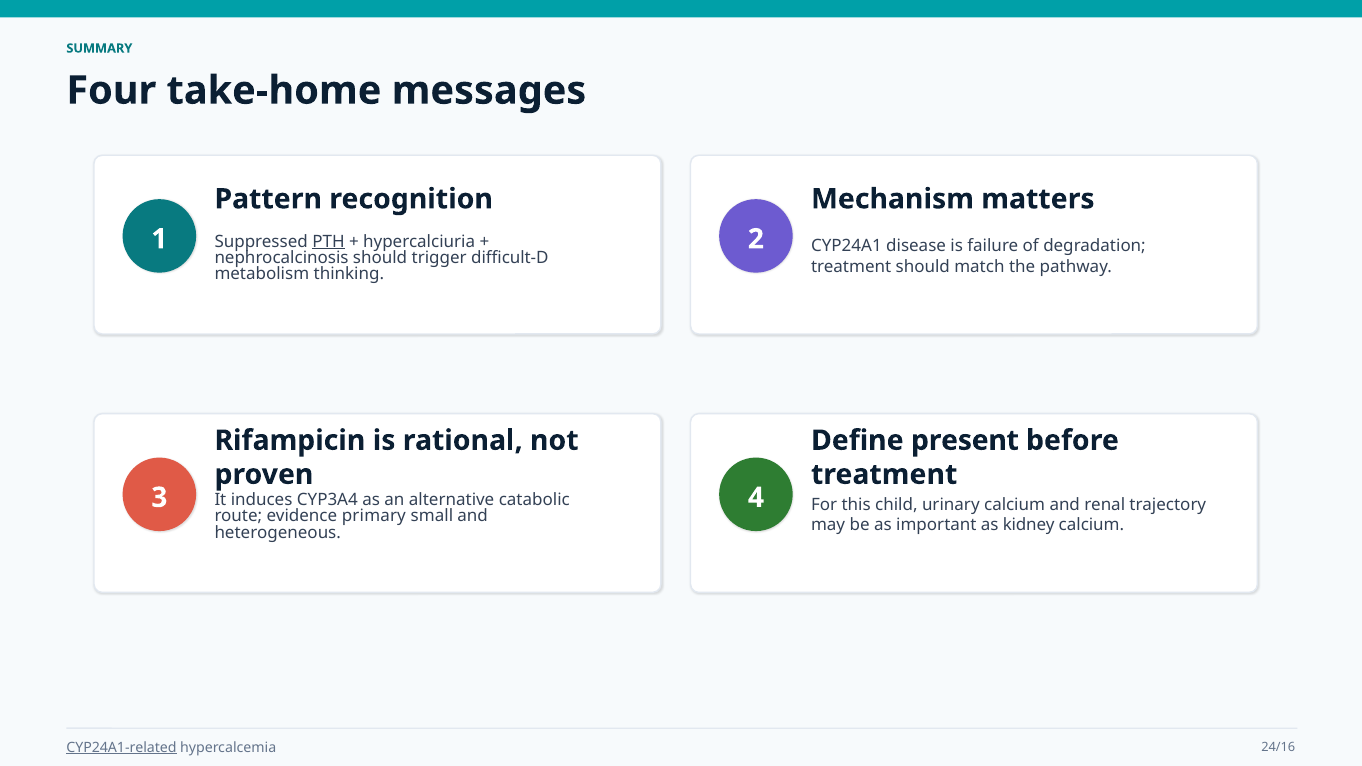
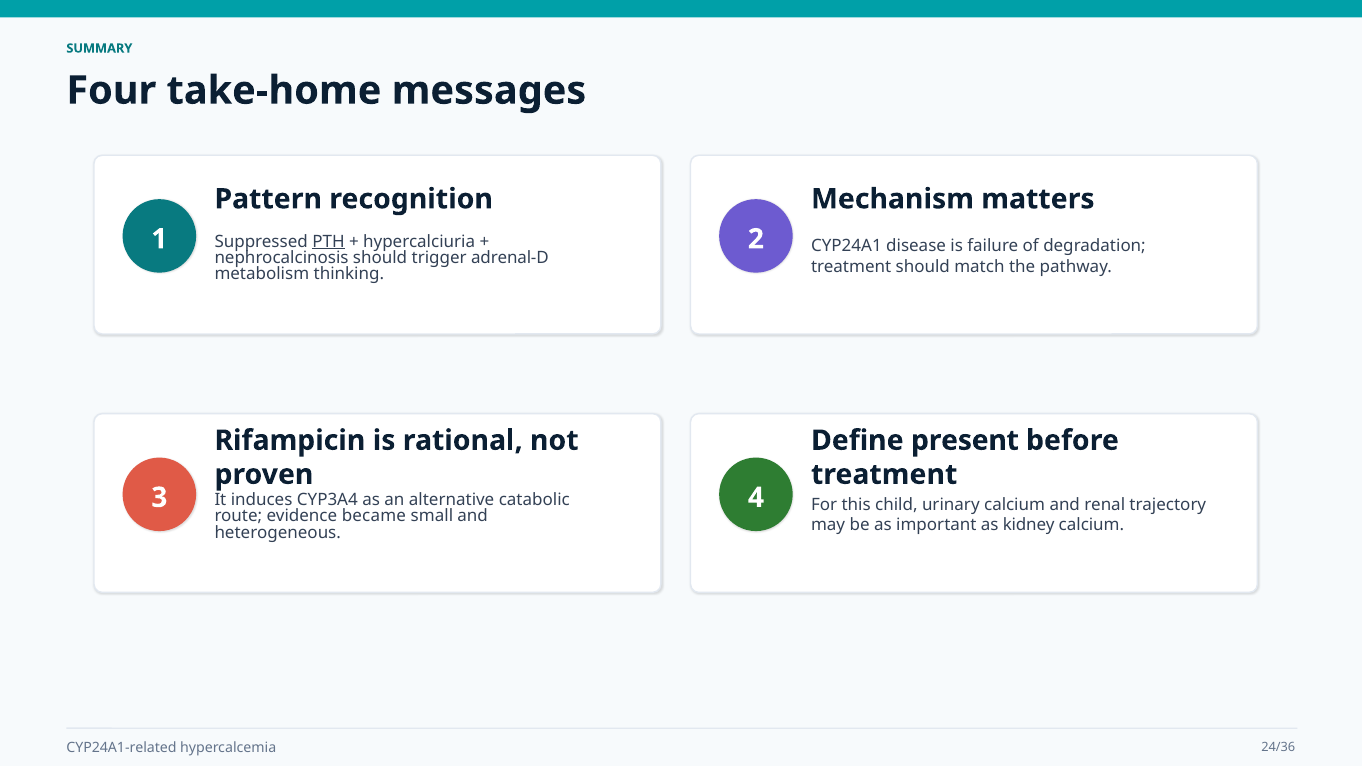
difficult-D: difficult-D -> adrenal-D (510, 258)
primary: primary -> became (374, 516)
CYP24A1-related underline: present -> none (121, 748)
24/16: 24/16 -> 24/36 (1278, 748)
